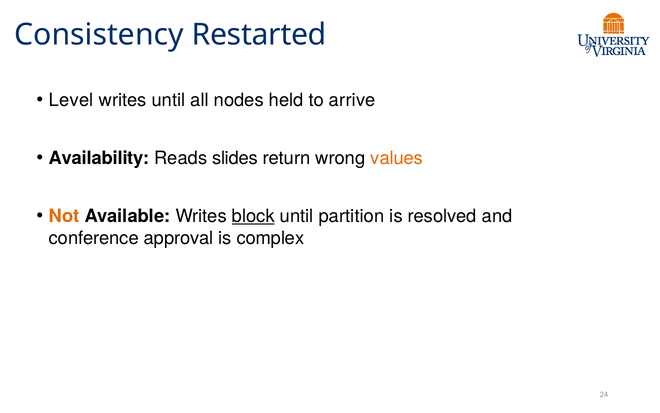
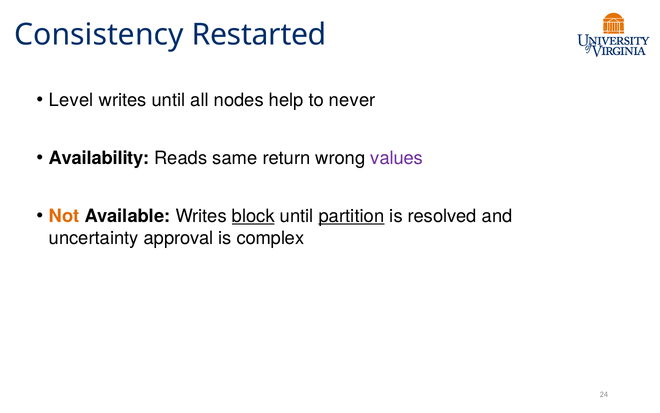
held: held -> help (286, 100)
arrive: arrive -> never (352, 100)
slides: slides -> same (235, 158)
values colour: orange -> purple (397, 158)
partition underline: none -> present (351, 216)
conference: conference -> uncertainty (94, 238)
